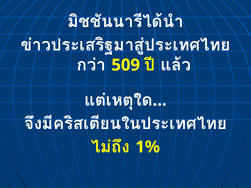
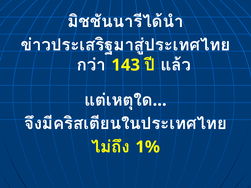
509: 509 -> 143 (126, 65)
